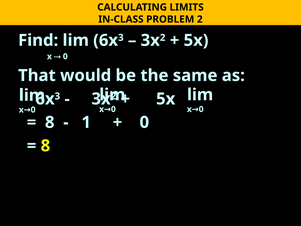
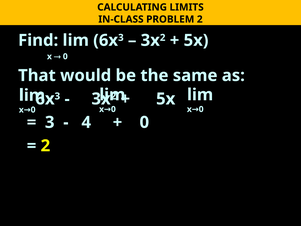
8: 8 -> 3 (50, 122)
1: 1 -> 4 (86, 122)
8: 8 -> 2 (45, 146)
